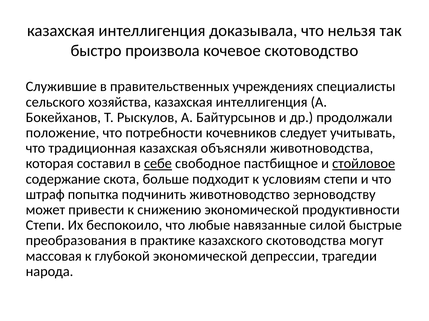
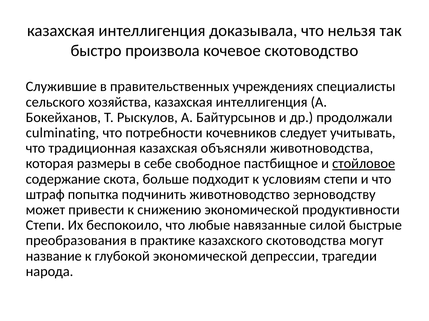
положение: положение -> culminating (62, 133)
составил: составил -> размеры (104, 164)
себе underline: present -> none (158, 164)
массовая: массовая -> название (54, 257)
